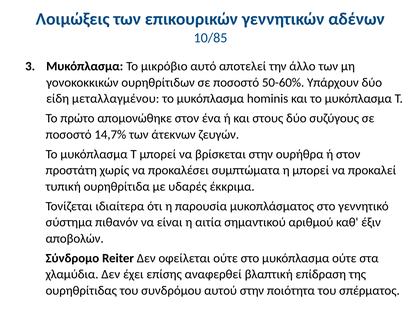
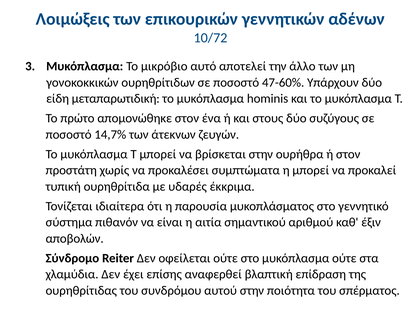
10/85: 10/85 -> 10/72 (210, 38)
50-60%: 50-60% -> 47-60% (283, 83)
μεταλλαγμένου: μεταλλαγμένου -> μεταπαρωτιδική (116, 99)
